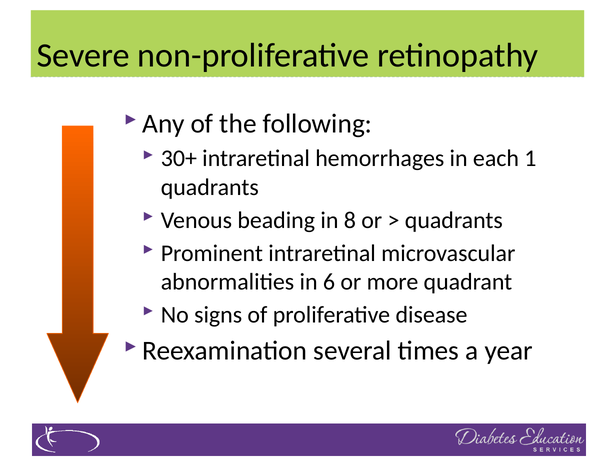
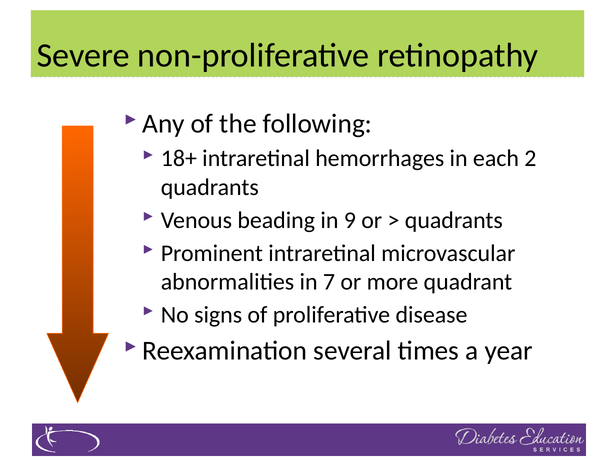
30+: 30+ -> 18+ (179, 159)
1: 1 -> 2 (530, 159)
8: 8 -> 9 (350, 220)
6: 6 -> 7 (329, 282)
